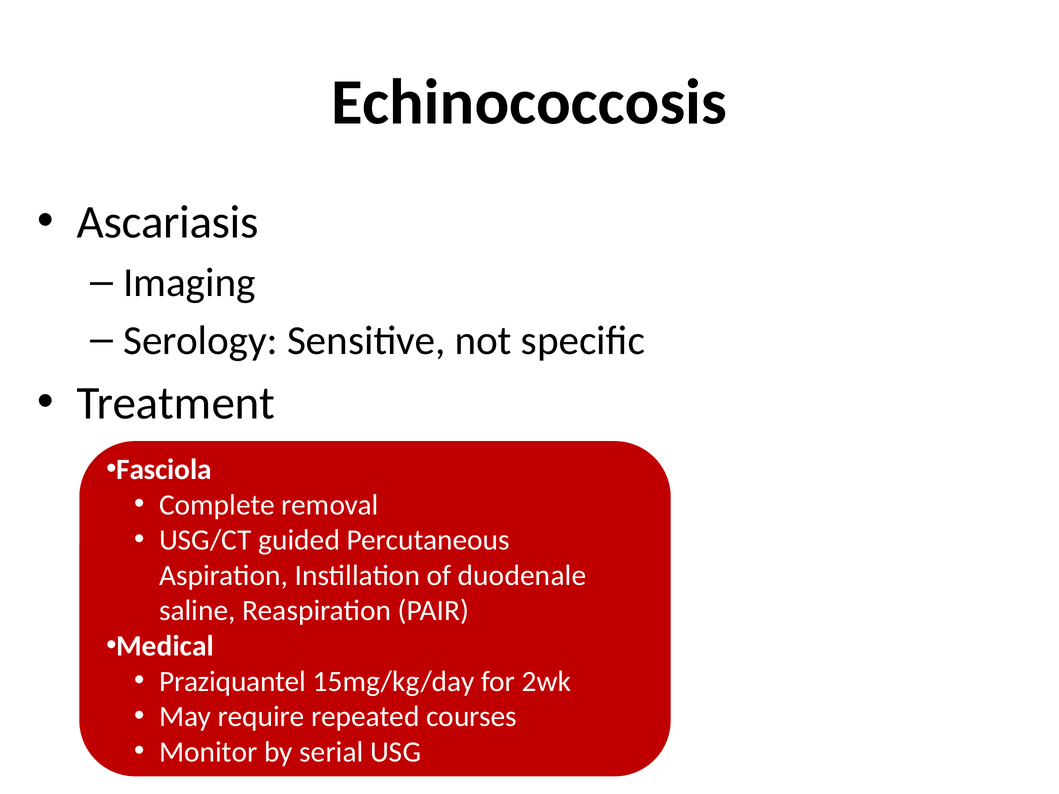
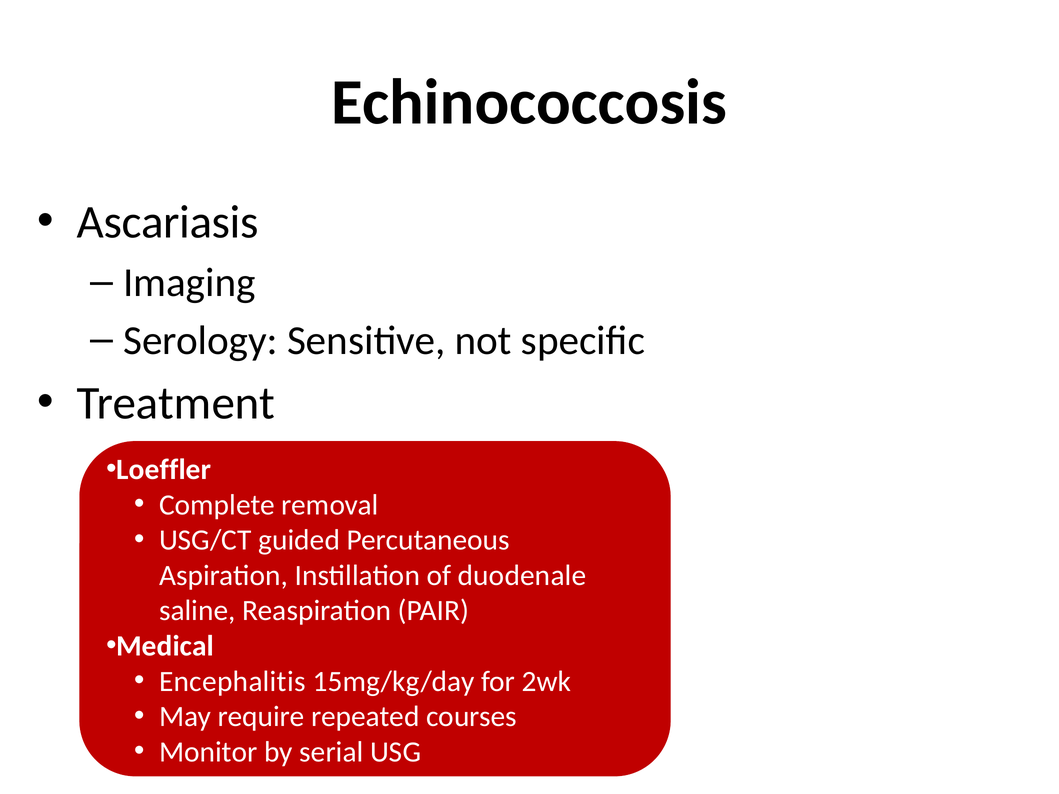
Fasciola: Fasciola -> Loeffler (164, 470)
Praziquantel: Praziquantel -> Encephalitis (232, 682)
